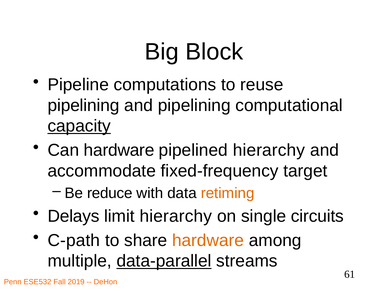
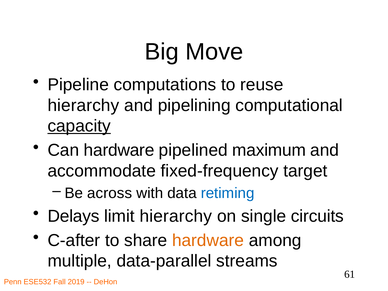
Block: Block -> Move (214, 52)
pipelining: pipelining -> hierarchy (83, 105)
pipelined hierarchy: hierarchy -> maximum (269, 150)
reduce: reduce -> across (110, 193)
retiming colour: orange -> blue (228, 193)
C-path: C-path -> C-after (74, 240)
data-parallel underline: present -> none (164, 261)
